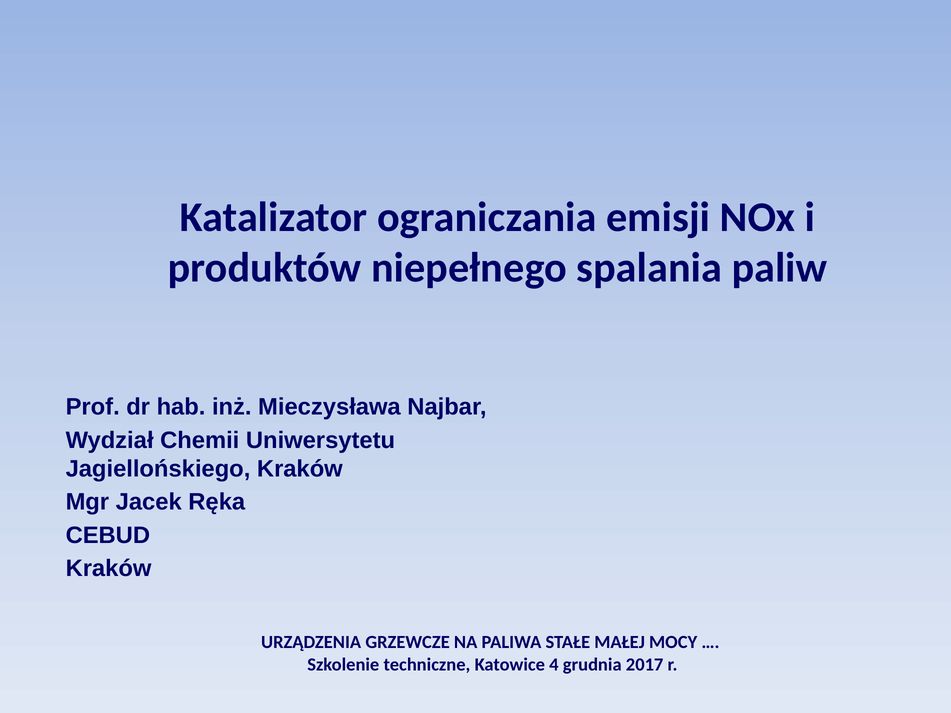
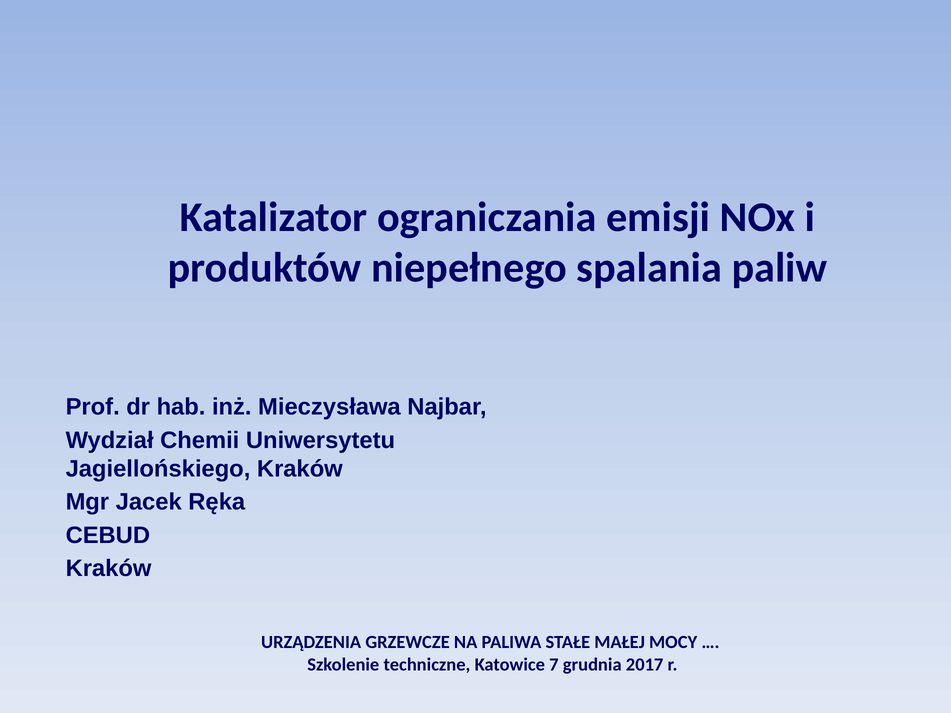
4: 4 -> 7 (554, 665)
